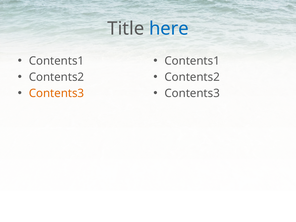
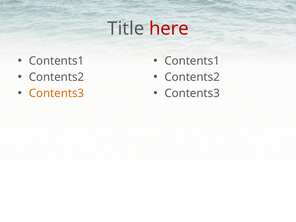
here colour: blue -> red (169, 29)
